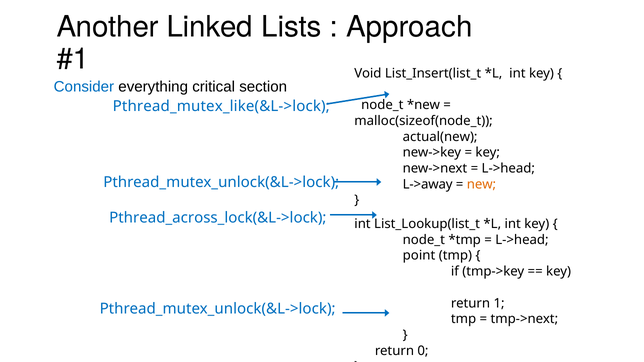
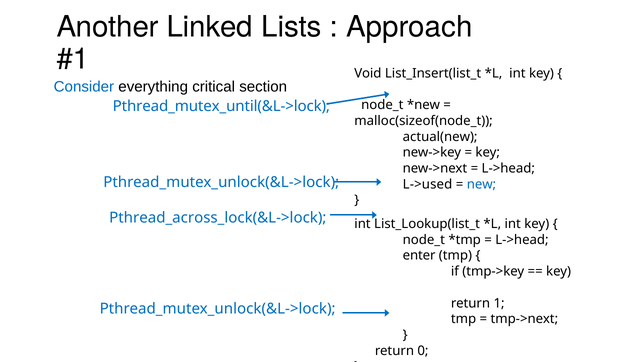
Pthread_mutex_like(&L->lock: Pthread_mutex_like(&L->lock -> Pthread_mutex_until(&L->lock (221, 106)
L->away: L->away -> L->used (428, 184)
new colour: orange -> blue (482, 184)
point: point -> enter (419, 256)
